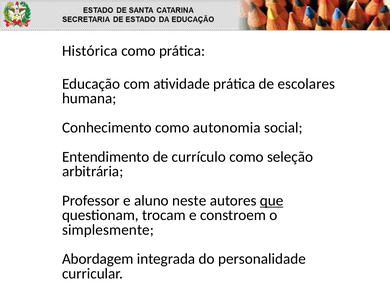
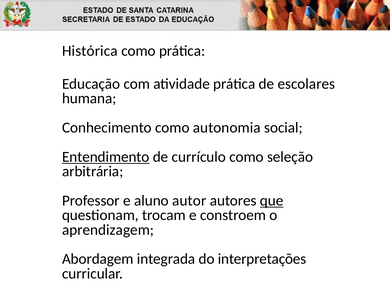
Entendimento underline: none -> present (106, 157)
neste: neste -> autor (189, 200)
simplesmente: simplesmente -> aprendizagem (108, 229)
personalidade: personalidade -> interpretações (262, 259)
